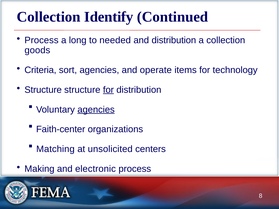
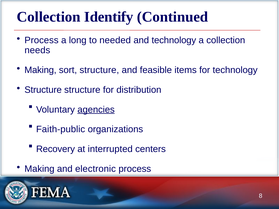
and distribution: distribution -> technology (174, 40)
goods: goods -> needs (37, 50)
Criteria: Criteria -> Making (40, 70)
sort agencies: agencies -> structure (99, 70)
operate: operate -> feasible (156, 70)
for underline: present -> none (108, 90)
Faith-center: Faith-center -> Faith-public (61, 129)
Matching: Matching -> Recovery (56, 149)
unsolicited: unsolicited -> interrupted (110, 149)
